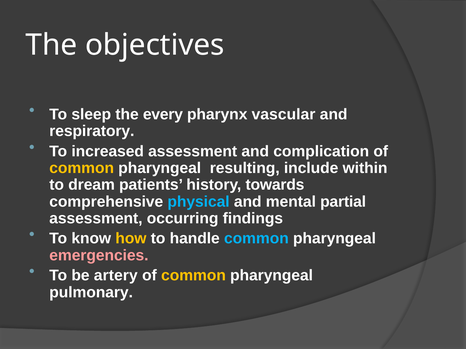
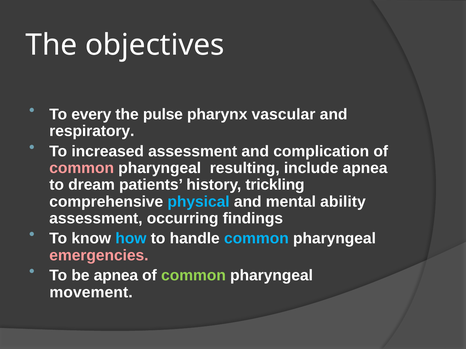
sleep: sleep -> every (91, 115)
every: every -> pulse (163, 115)
common colour: yellow -> pink (82, 168)
include within: within -> apnea (365, 168)
towards: towards -> trickling (275, 185)
partial: partial -> ability (343, 202)
how colour: yellow -> light blue (131, 239)
be artery: artery -> apnea (116, 276)
common colour: yellow -> light green (193, 276)
pulmonary: pulmonary -> movement (91, 293)
